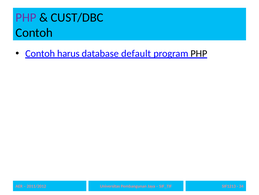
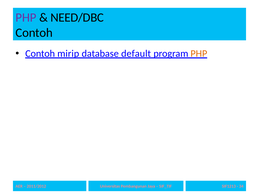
CUST/DBC: CUST/DBC -> NEED/DBC (77, 18)
harus: harus -> mirip (68, 53)
PHP colour: black -> orange (199, 53)
